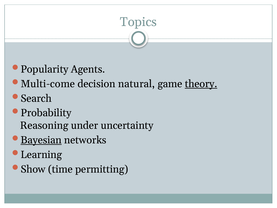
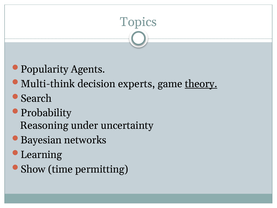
Multi-come: Multi-come -> Multi-think (48, 84)
natural: natural -> experts (137, 84)
Bayesian underline: present -> none (41, 140)
